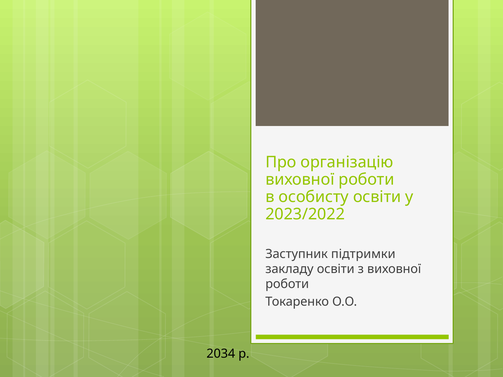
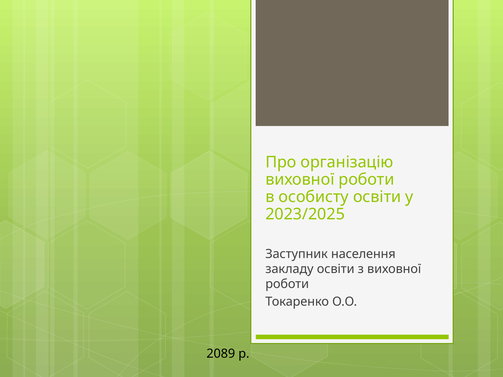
2023/2022: 2023/2022 -> 2023/2025 (305, 214)
підтримки: підтримки -> населення (363, 254)
2034: 2034 -> 2089 (221, 354)
